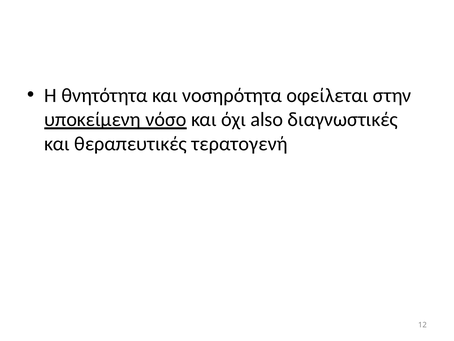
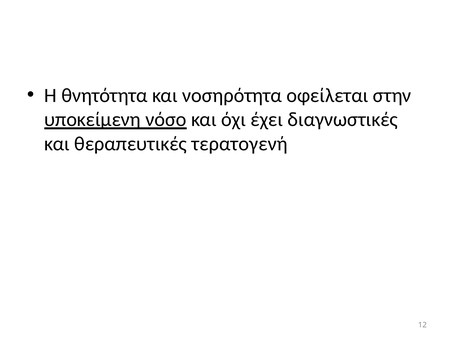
also: also -> έχει (267, 119)
